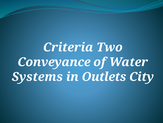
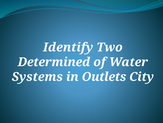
Criteria: Criteria -> Identify (68, 47)
Conveyance: Conveyance -> Determined (54, 62)
